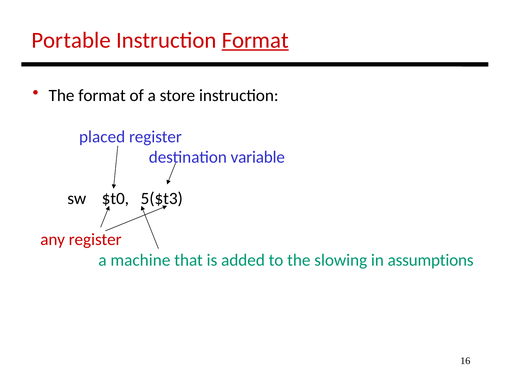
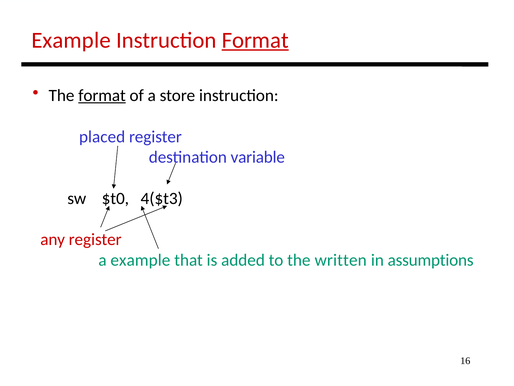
Portable: Portable -> Example (71, 40)
format underline: none -> present (102, 95)
5($t3: 5($t3 -> 4($t3 (162, 198)
a machine: machine -> example (140, 260)
slowing: slowing -> written (341, 260)
